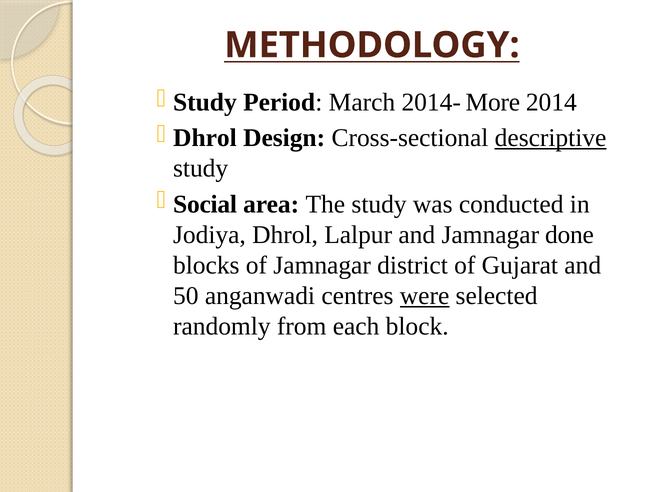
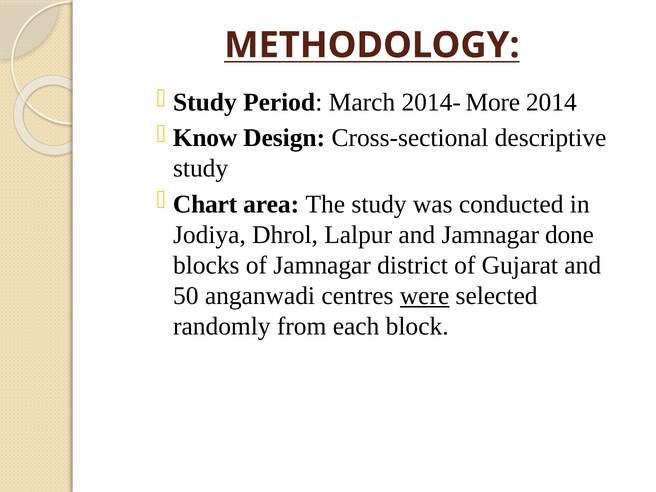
Dhrol: Dhrol -> Know (205, 138)
descriptive underline: present -> none (551, 138)
Social: Social -> Chart (205, 204)
